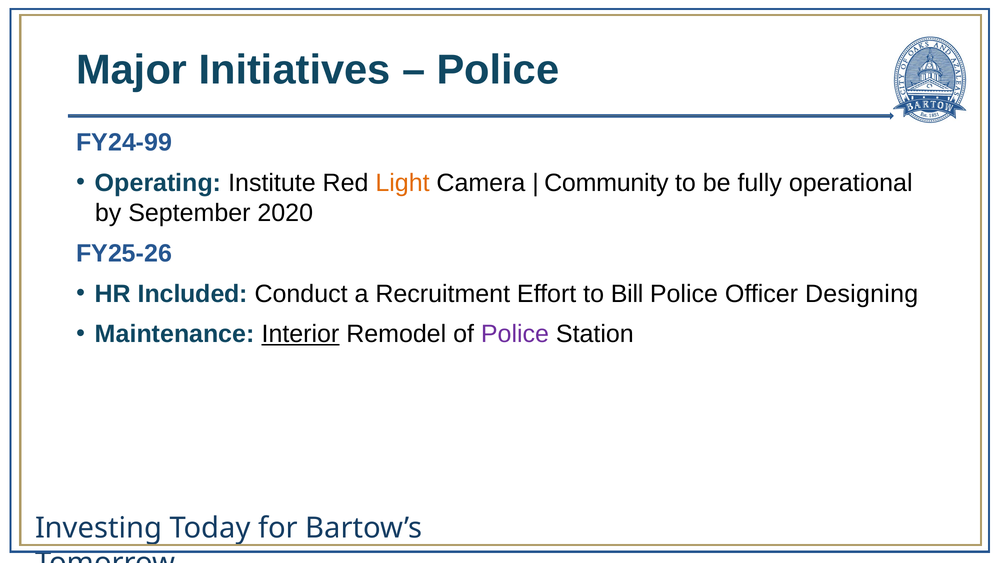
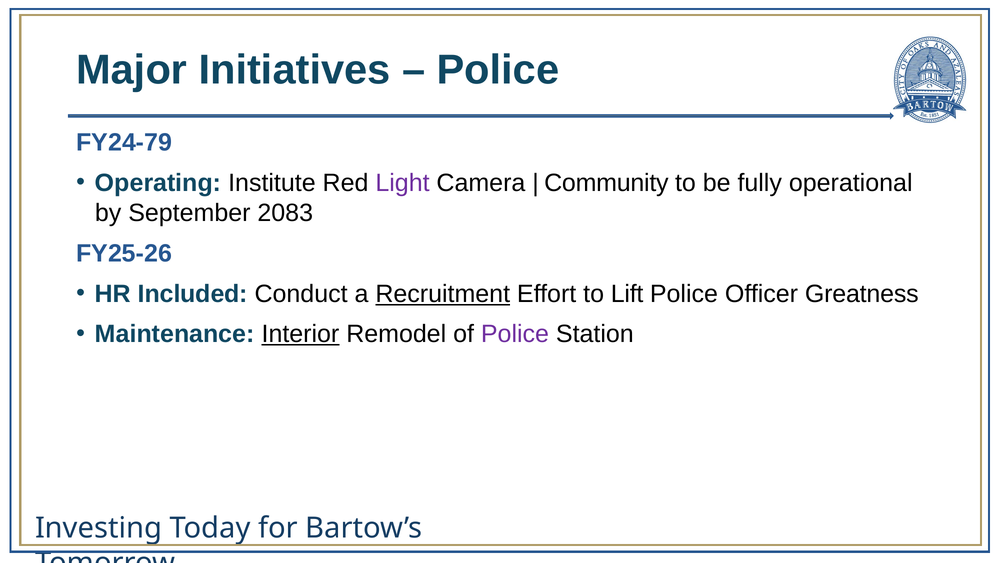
FY24-99: FY24-99 -> FY24-79 (124, 142)
Light colour: orange -> purple (403, 183)
2020: 2020 -> 2083 (285, 213)
Recruitment underline: none -> present (443, 293)
Bill: Bill -> Lift (627, 293)
Designing: Designing -> Greatness (862, 293)
